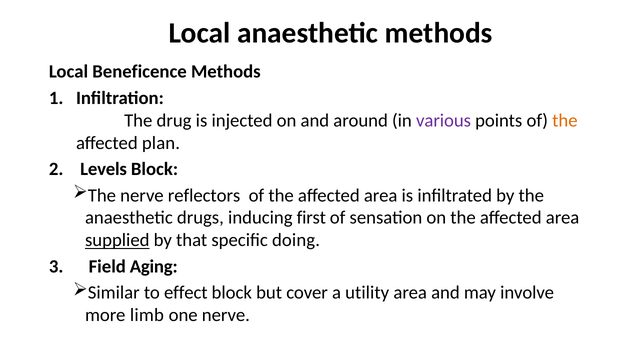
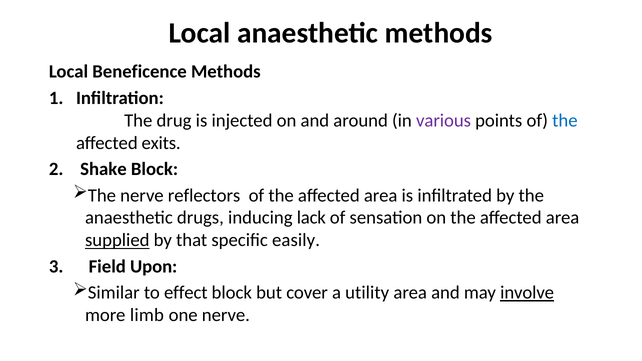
the colour: orange -> blue (565, 120)
plan: plan -> exits (161, 143)
Levels: Levels -> Shake (103, 169)
first: first -> lack (311, 218)
doing: doing -> easily (296, 240)
Aging: Aging -> Upon (154, 267)
involve underline: none -> present (527, 293)
